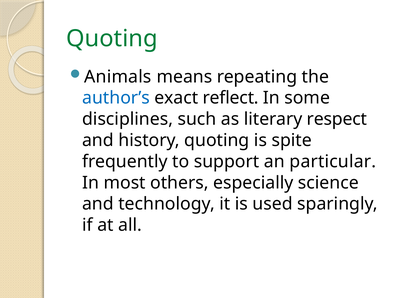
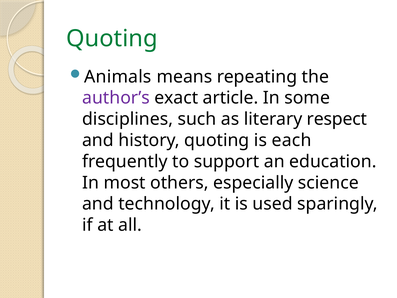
author’s colour: blue -> purple (116, 98)
reflect: reflect -> article (231, 98)
spite: spite -> each (292, 140)
particular: particular -> education (333, 161)
